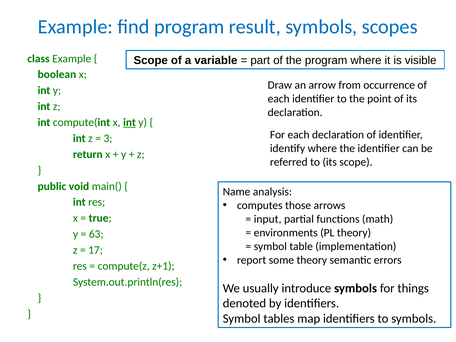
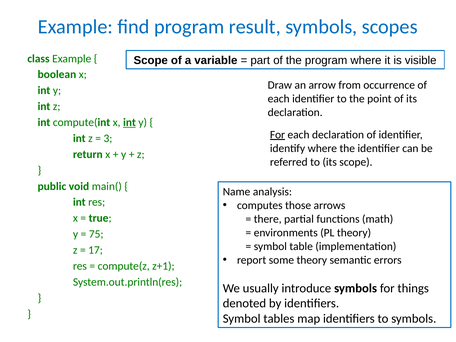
For underline: none -> present (278, 135)
input: input -> there (268, 219)
63: 63 -> 75 (96, 234)
